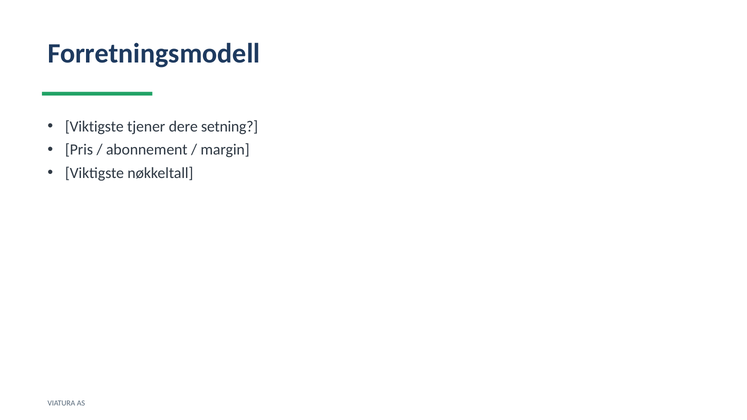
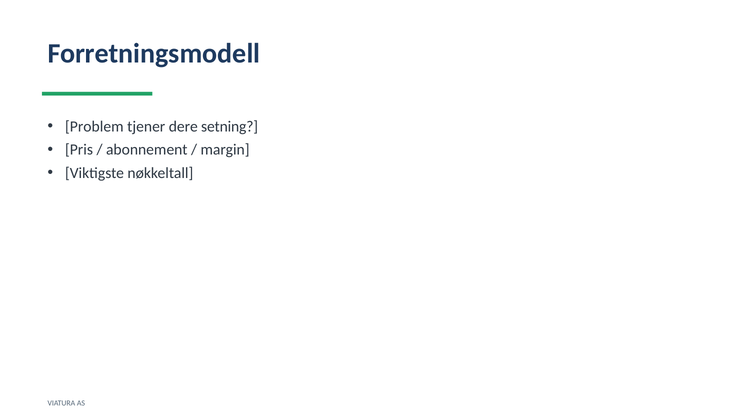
Viktigste: Viktigste -> Problem (94, 127)
